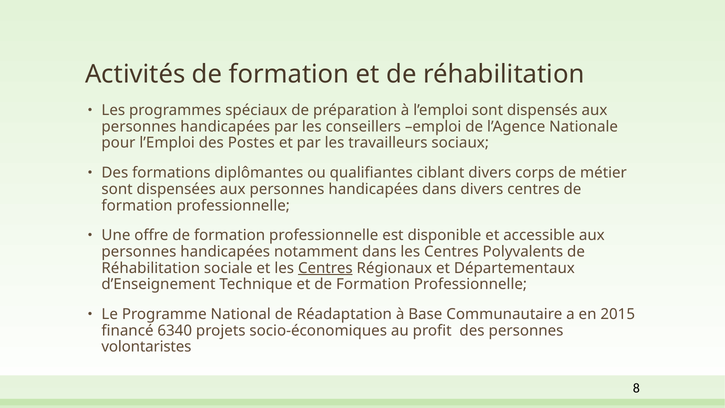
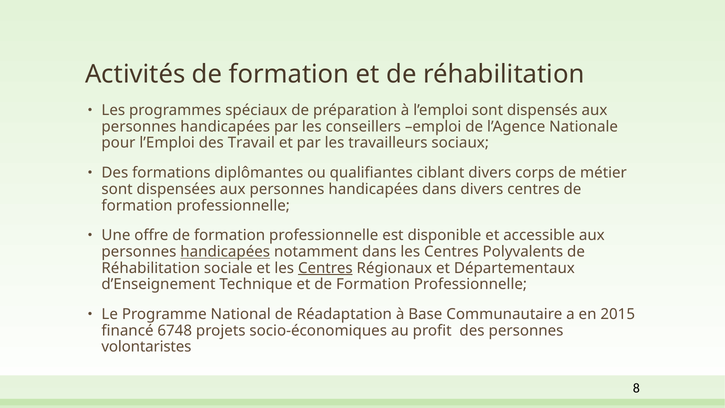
Postes: Postes -> Travail (251, 143)
handicapées underline: none -> present (225, 252)
6340: 6340 -> 6748 (175, 331)
